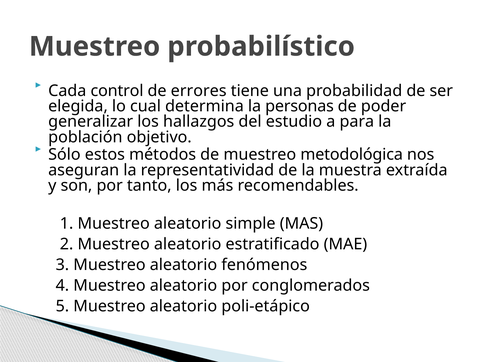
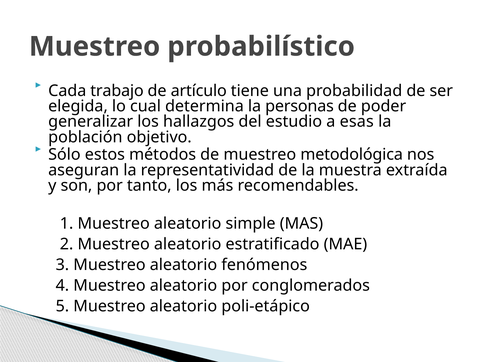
control: control -> trabajo (117, 91)
errores: errores -> artículo (199, 91)
para: para -> esas (357, 122)
